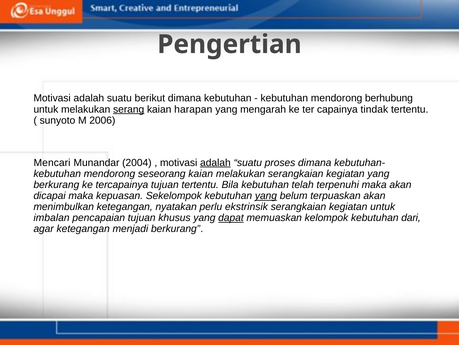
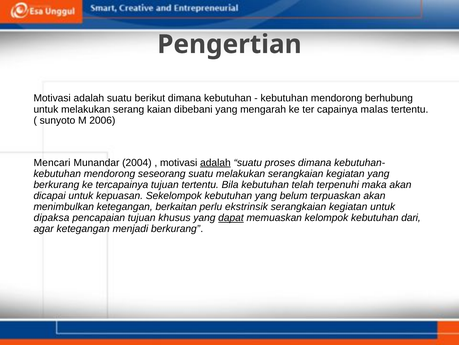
serang underline: present -> none (129, 109)
harapan: harapan -> dibebani (193, 109)
tindak: tindak -> malas (374, 109)
seseorang kaian: kaian -> suatu (201, 173)
dicapai maka: maka -> untuk (81, 195)
yang underline: present -> none (266, 195)
nyatakan: nyatakan -> berkaitan (176, 206)
imbalan: imbalan -> dipaksa (52, 217)
